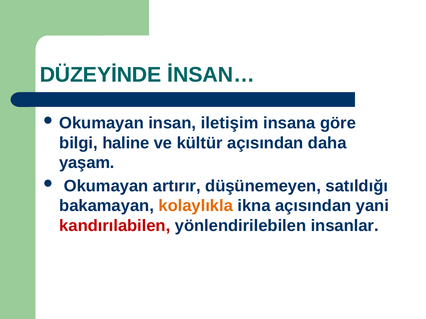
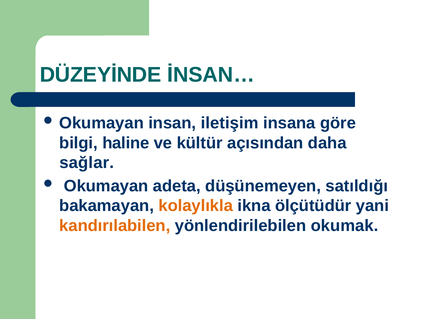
yaşam: yaşam -> sağlar (87, 163)
artırır: artırır -> adeta (177, 186)
ikna açısından: açısından -> ölçütüdür (313, 206)
kandırılabilen colour: red -> orange (115, 226)
insanlar: insanlar -> okumak (345, 226)
